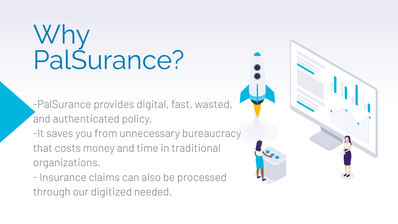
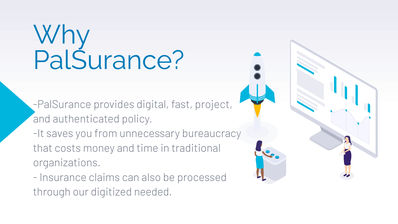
wasted: wasted -> project (214, 104)
